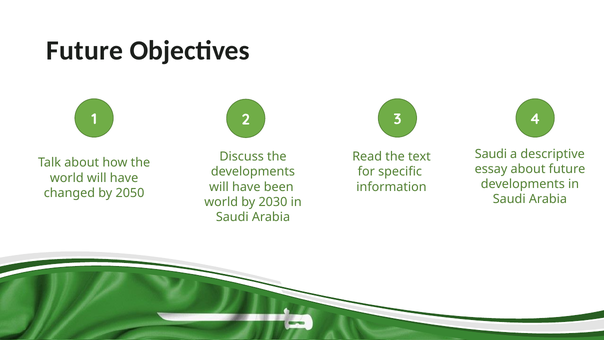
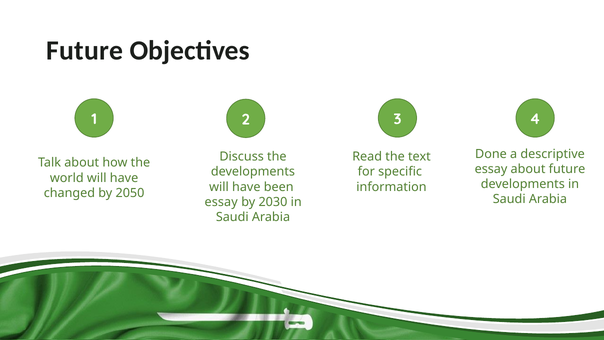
Saudi: Saudi -> Done (491, 154)
world: world -> essay (221, 202)
